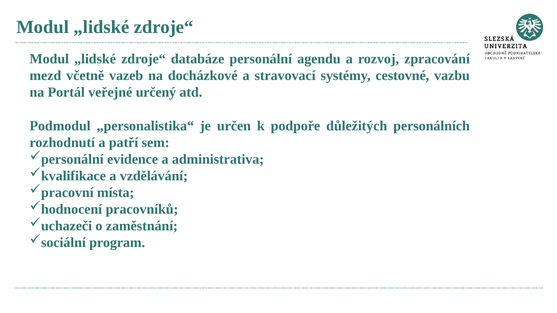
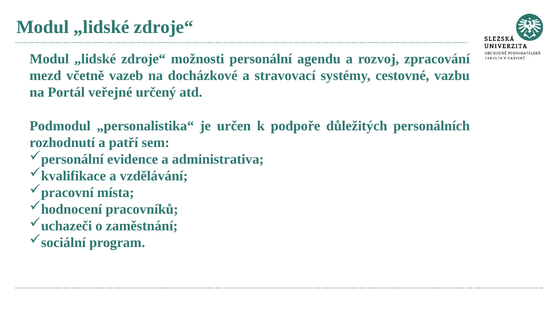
databáze: databáze -> možnosti (198, 59)
